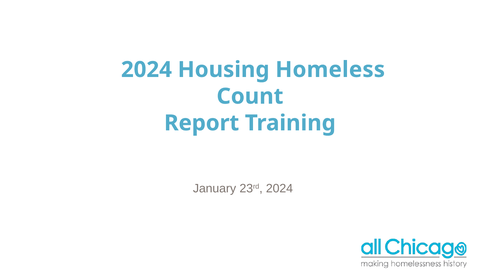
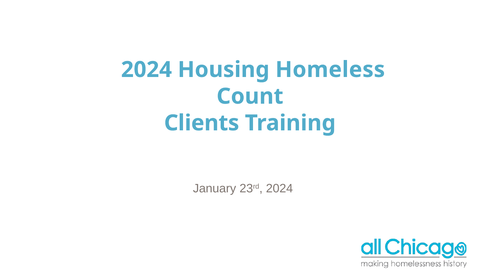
Report: Report -> Clients (202, 123)
